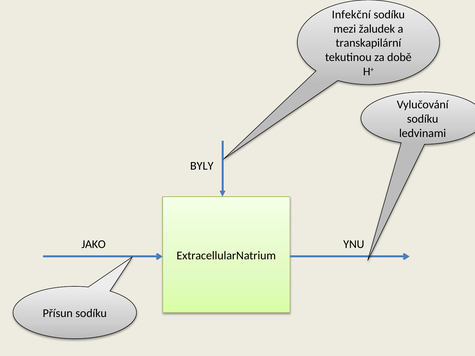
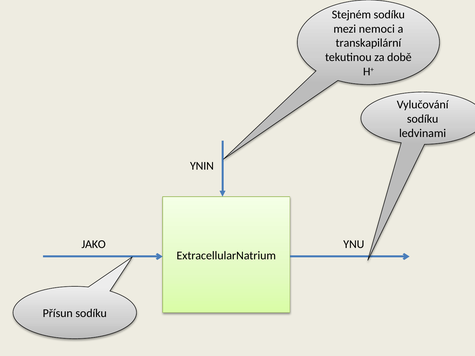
Infekční: Infekční -> Stejném (351, 15)
žaludek: žaludek -> nemoci (377, 29)
BYLY: BYLY -> YNIN (202, 166)
